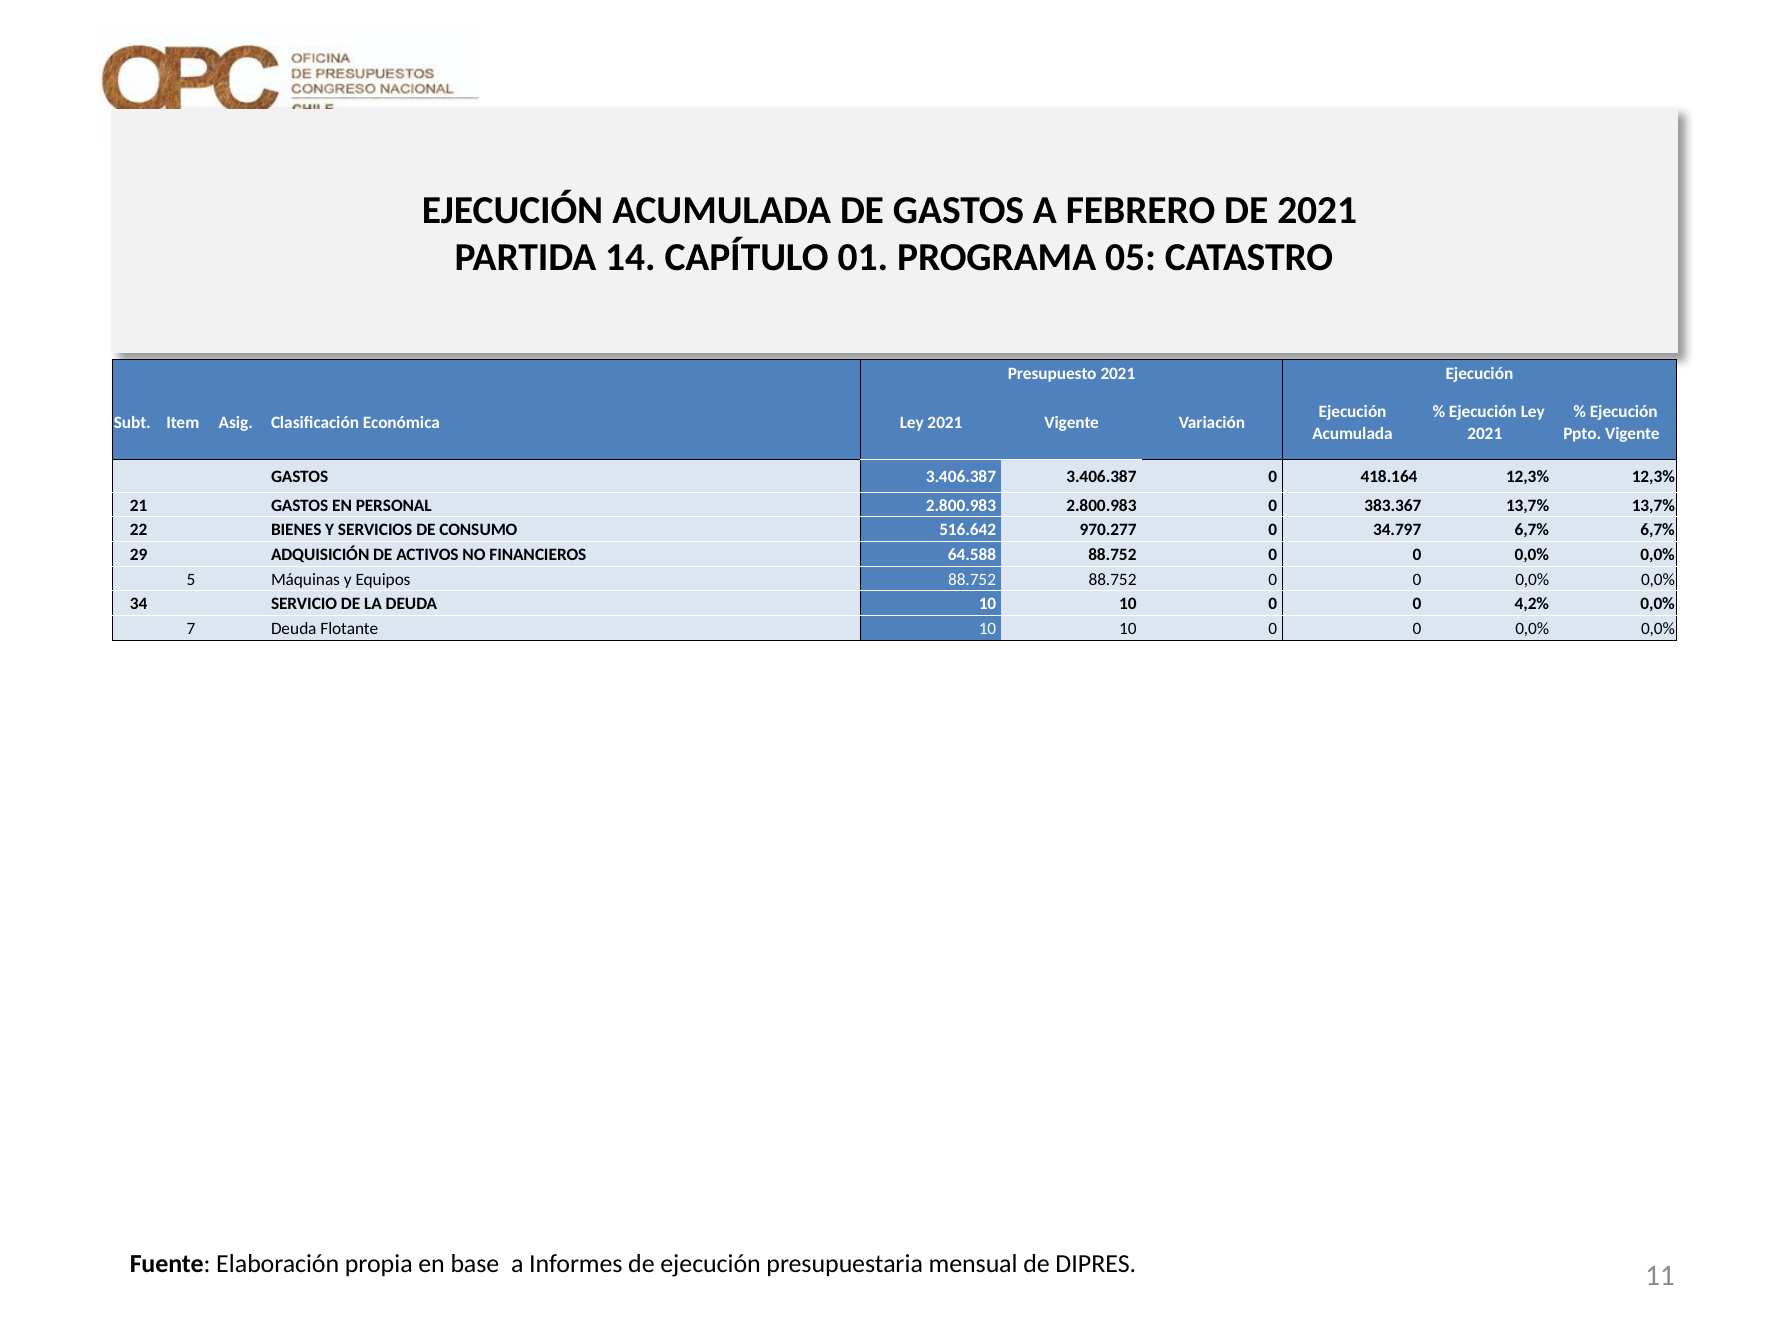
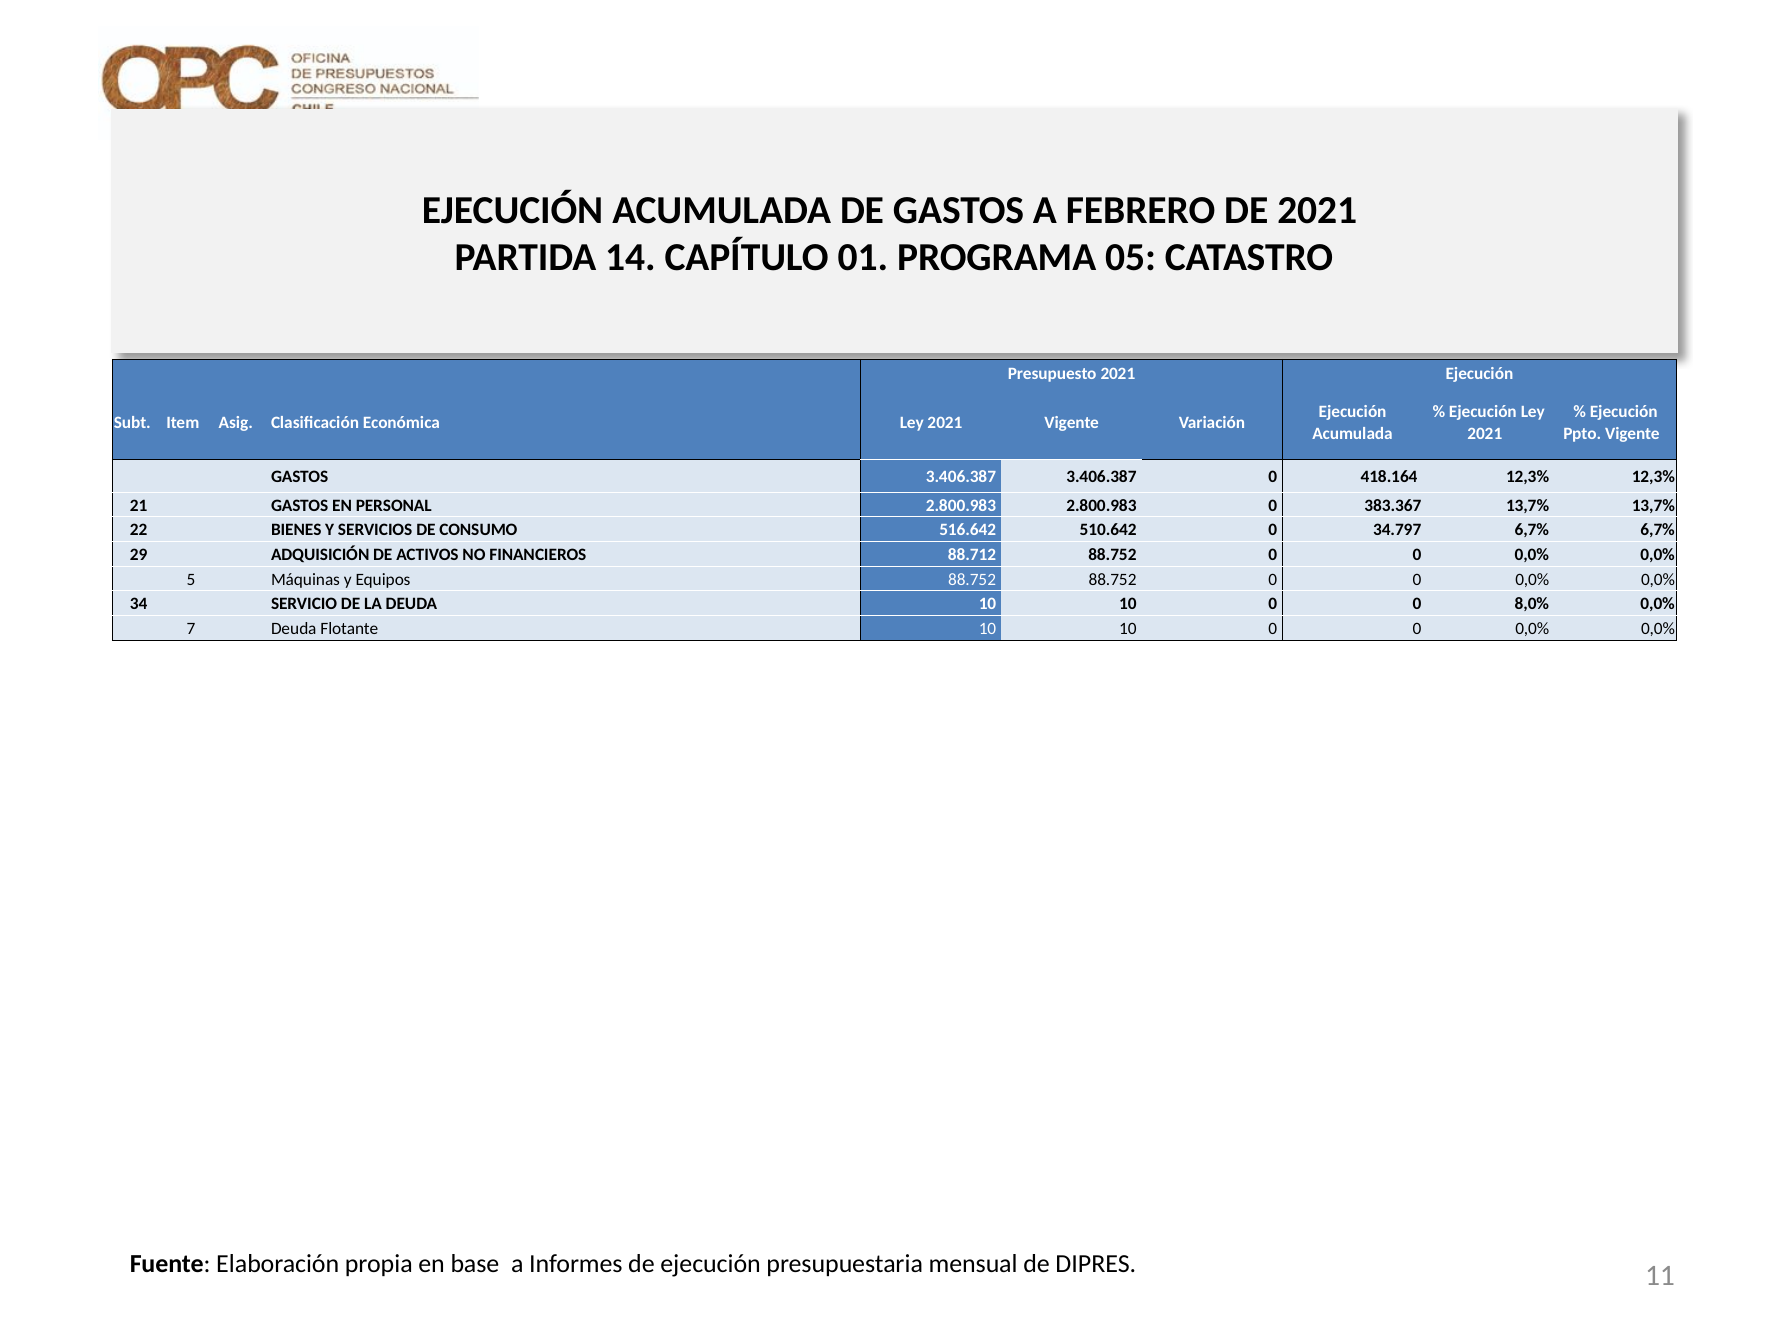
970.277: 970.277 -> 510.642 (1108, 530)
64.588: 64.588 -> 88.712 (972, 555)
4,2%: 4,2% -> 8,0% (1532, 604)
